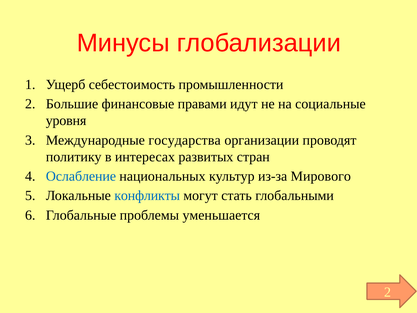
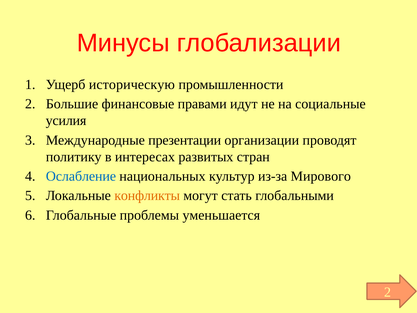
себестоимость: себестоимость -> историческую (132, 84)
уровня: уровня -> усилия (66, 121)
государства: государства -> презентации (185, 140)
конфликты colour: blue -> orange (147, 196)
